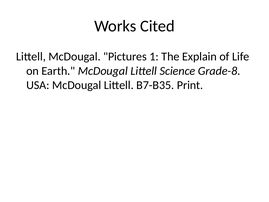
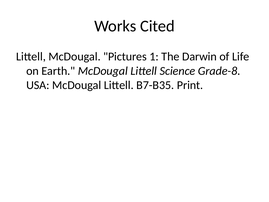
Explain: Explain -> Darwin (199, 56)
